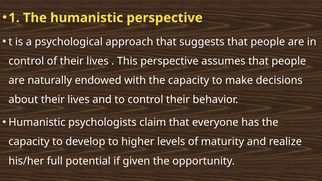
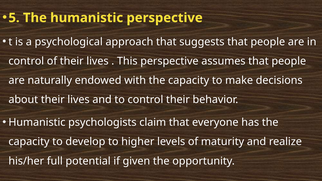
1: 1 -> 5 (14, 18)
